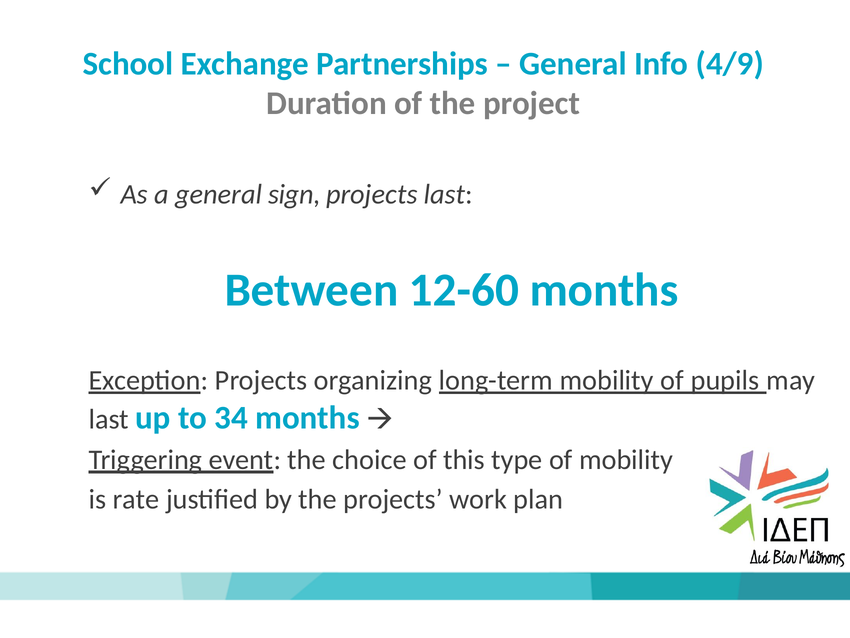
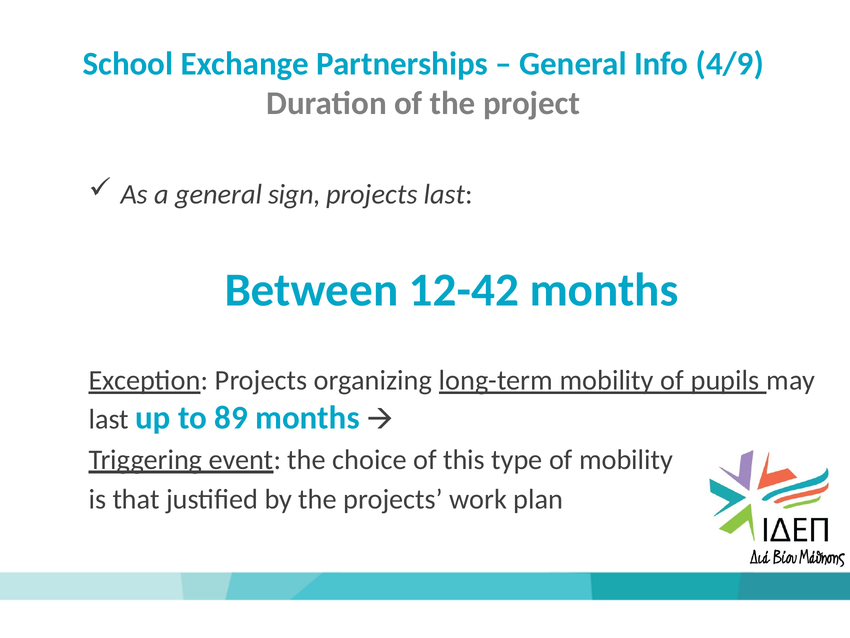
12-60: 12-60 -> 12-42 (464, 290)
34: 34 -> 89 (231, 417)
rate: rate -> that (136, 499)
